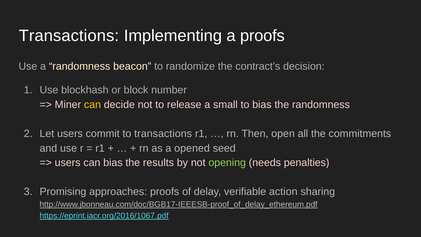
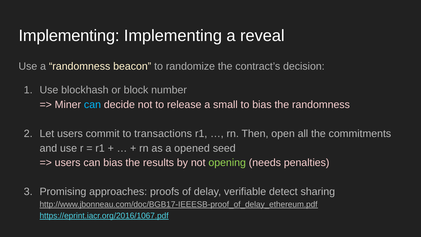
Transactions: Transactions -> Implementing (69, 36)
a proofs: proofs -> reveal (262, 36)
can colour: yellow -> light blue (92, 105)
action: action -> detect (283, 192)
